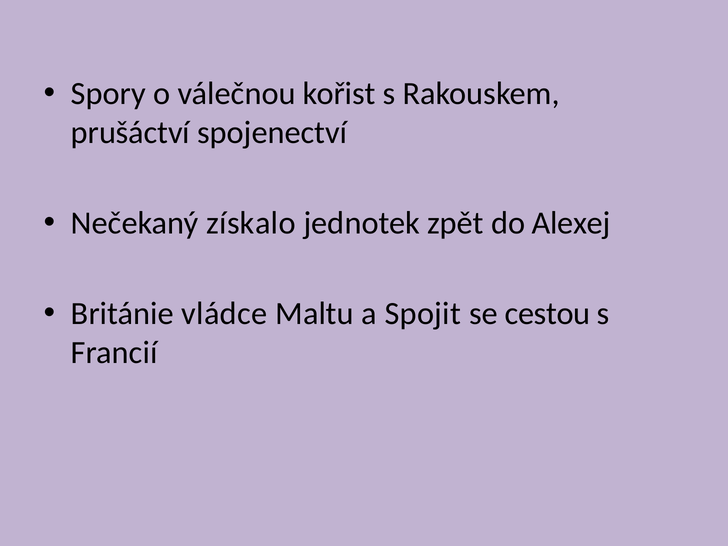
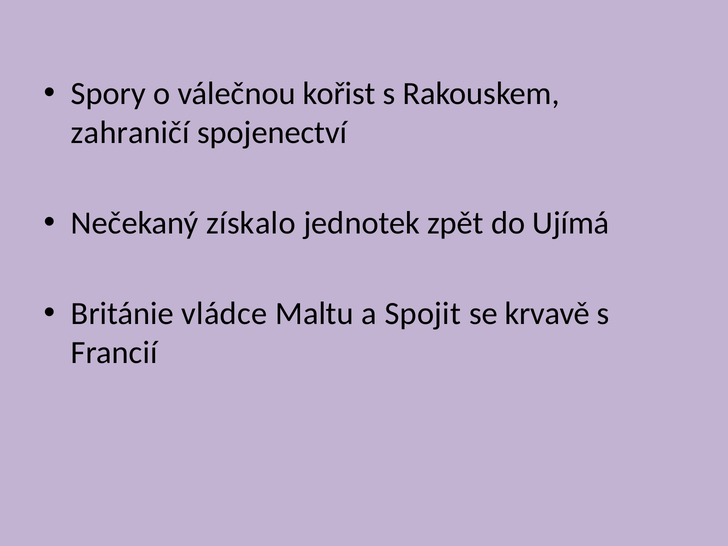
prušáctví: prušáctví -> zahraničí (130, 132)
Alexej: Alexej -> Ujímá (571, 223)
cestou: cestou -> krvavě (547, 314)
